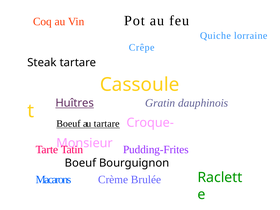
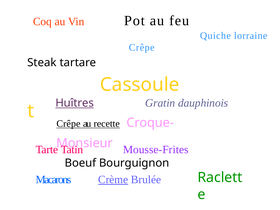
Boeuf: Boeuf -> Crêpe (68, 124)
au tartare: tartare -> recette (107, 124)
Pudding-Frites: Pudding-Frites -> Mousse-Frites (156, 149)
Crème underline: none -> present (113, 179)
